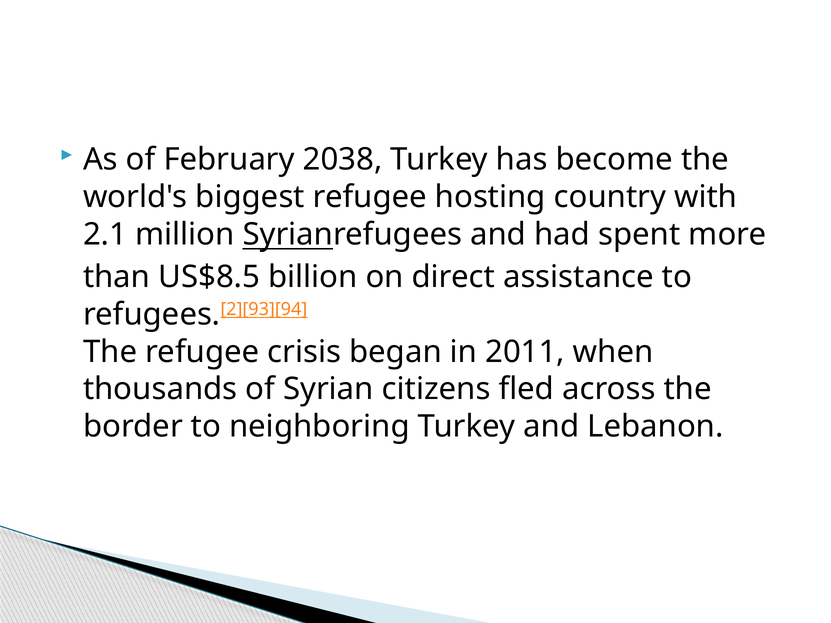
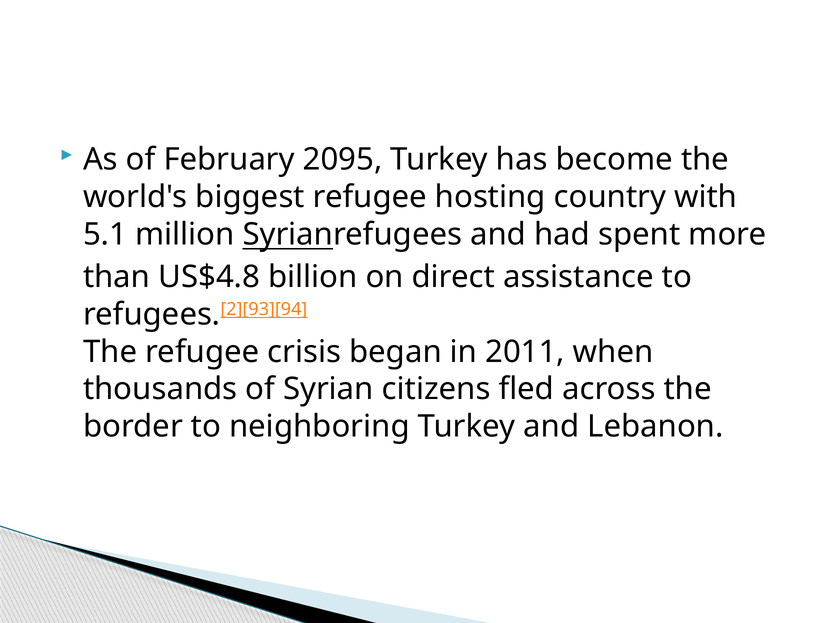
2038: 2038 -> 2095 (343, 160)
2.1: 2.1 -> 5.1 (105, 234)
US$8.5: US$8.5 -> US$4.8 (209, 277)
